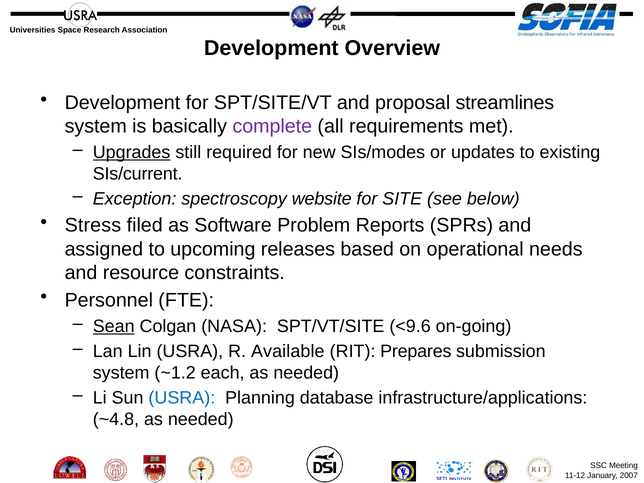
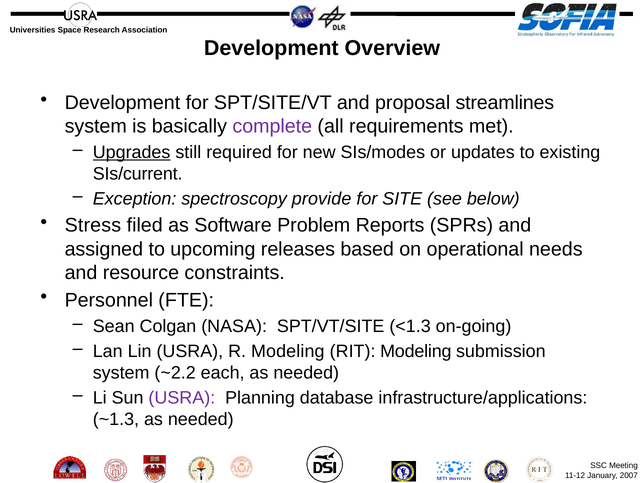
website: website -> provide (322, 199)
Sean underline: present -> none (114, 326)
<9.6: <9.6 -> <1.3 (410, 326)
R Available: Available -> Modeling (288, 351)
RIT Prepares: Prepares -> Modeling (416, 351)
~1.2: ~1.2 -> ~2.2 (175, 373)
USRA colour: blue -> purple (182, 398)
~4.8: ~4.8 -> ~1.3 (116, 419)
